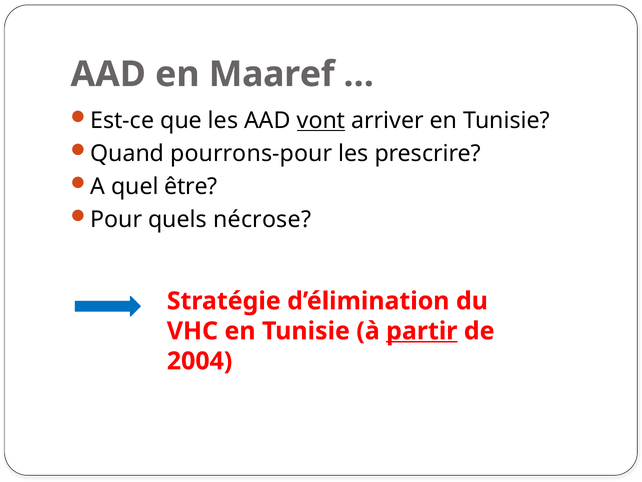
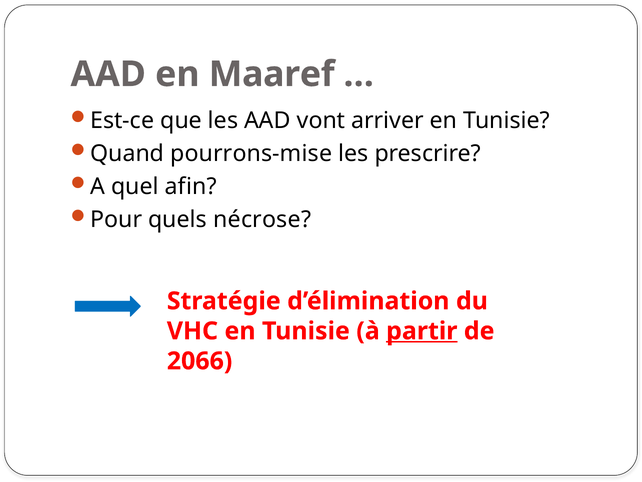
vont underline: present -> none (321, 120)
pourrons-pour: pourrons-pour -> pourrons-mise (251, 153)
être: être -> afin (191, 186)
2004: 2004 -> 2066 (200, 361)
